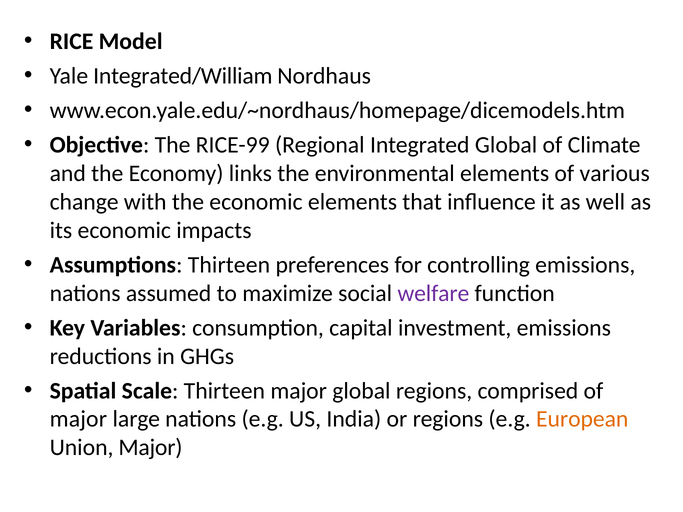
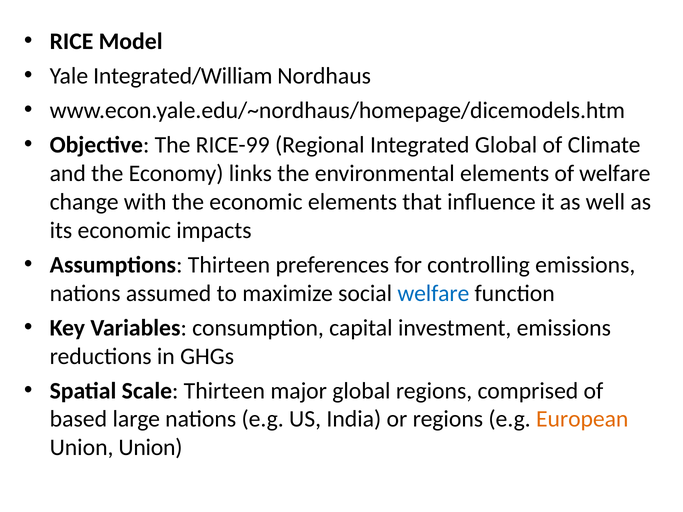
of various: various -> welfare (615, 174)
welfare colour: purple -> blue (433, 293)
major: major -> based (78, 419)
Union Major: Major -> Union (150, 448)
